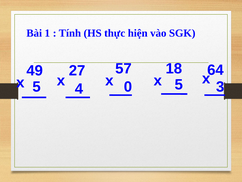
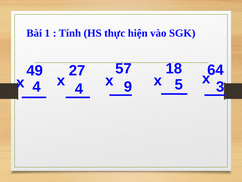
0: 0 -> 9 (128, 86)
5: 5 -> 4 (37, 86)
